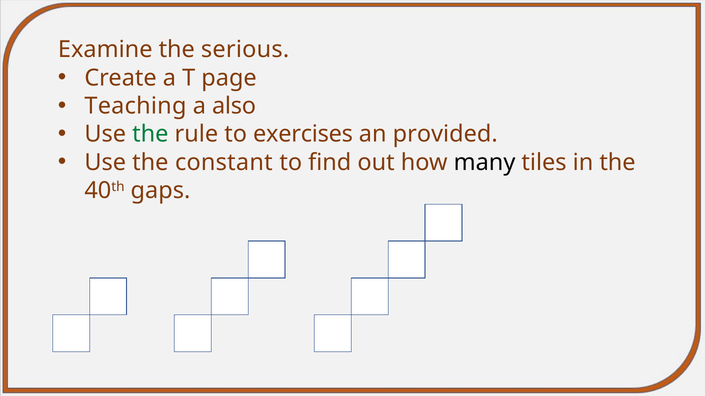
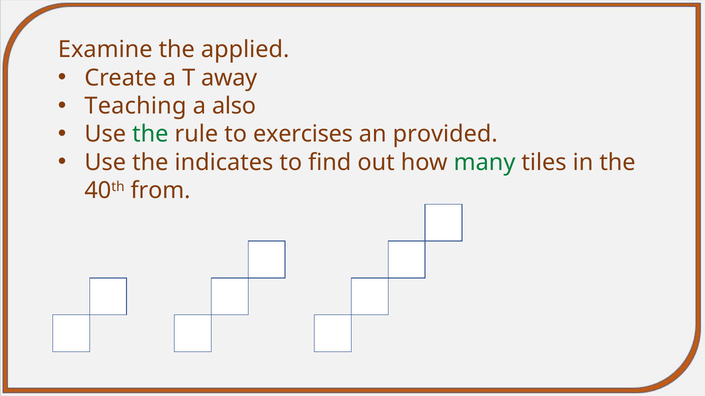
serious: serious -> applied (245, 50)
page: page -> away (229, 78)
constant: constant -> indicates (224, 163)
many colour: black -> green (485, 163)
gaps: gaps -> from (161, 191)
